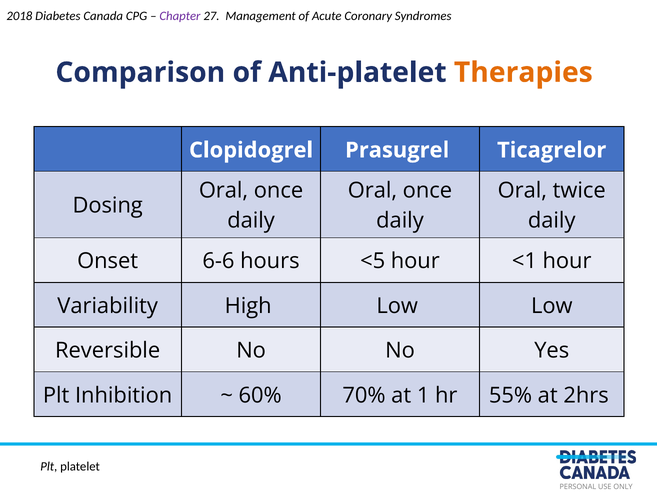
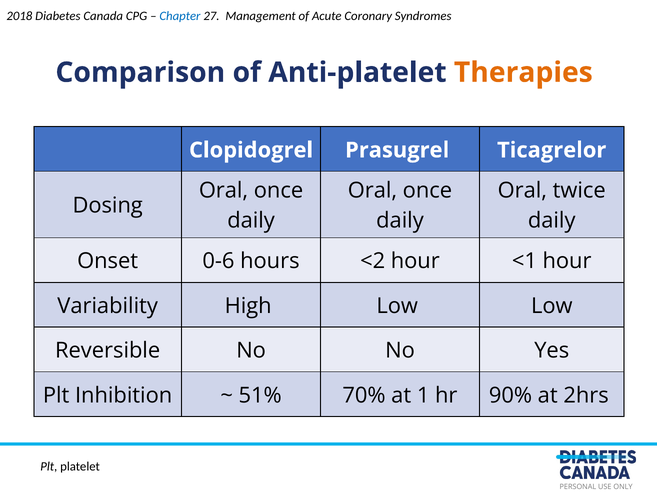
Chapter colour: purple -> blue (180, 16)
6-6: 6-6 -> 0-6 (218, 261)
<5: <5 -> <2 (373, 261)
60%: 60% -> 51% (260, 395)
55%: 55% -> 90% (511, 395)
